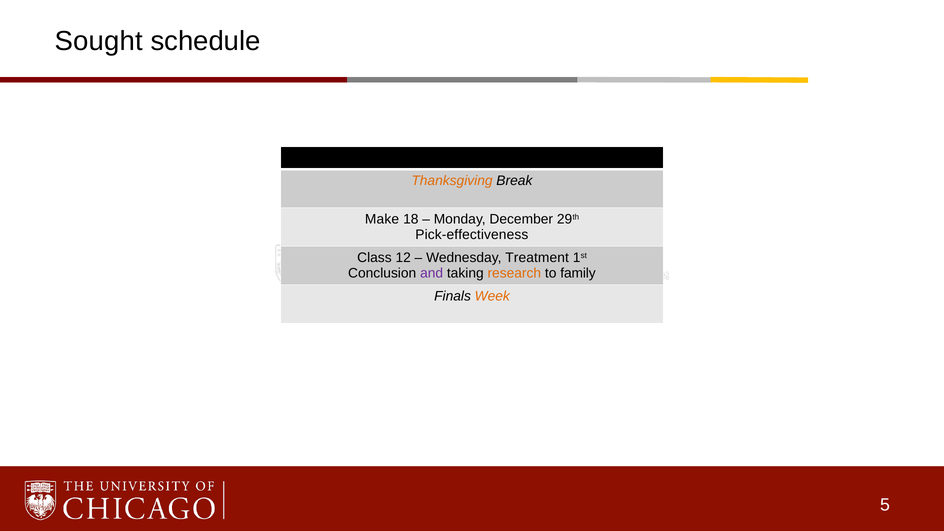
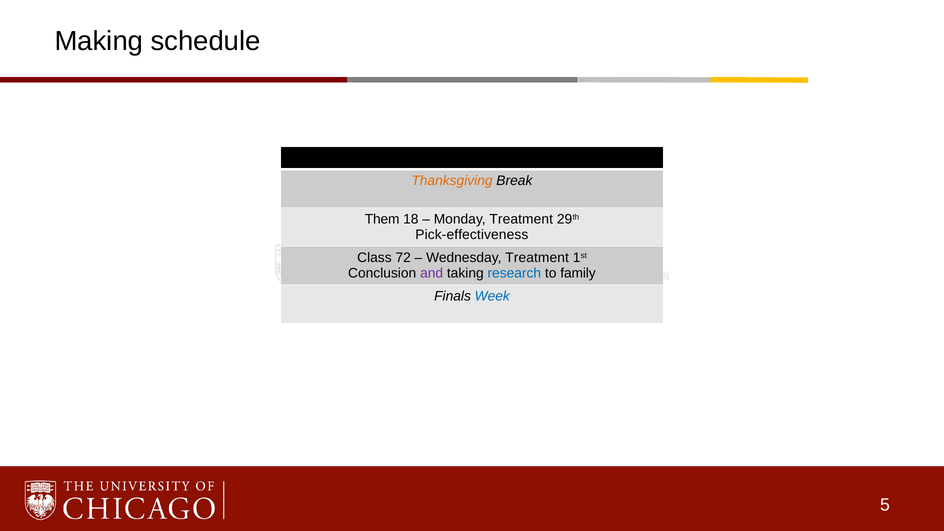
Sought: Sought -> Making (99, 41)
Make: Make -> Them (382, 219)
Monday December: December -> Treatment (521, 219)
12: 12 -> 72 (403, 258)
research colour: orange -> blue (514, 273)
Week colour: orange -> blue (492, 296)
